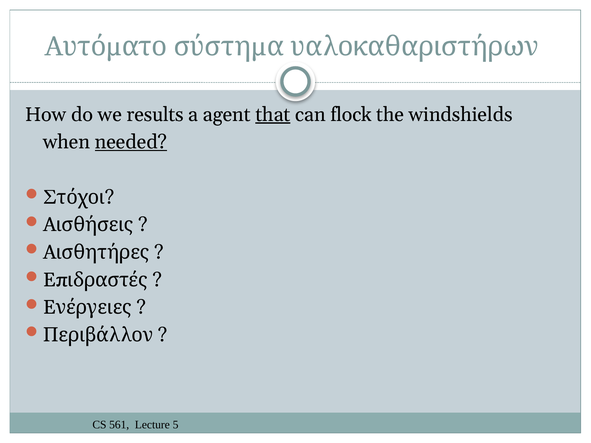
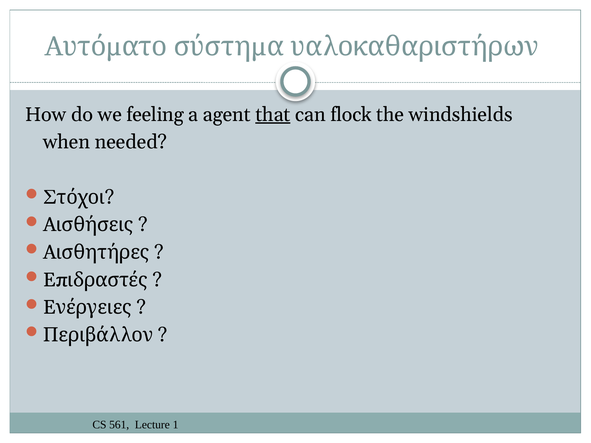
results: results -> feeling (155, 115)
needed underline: present -> none (131, 142)
5: 5 -> 1 (176, 425)
